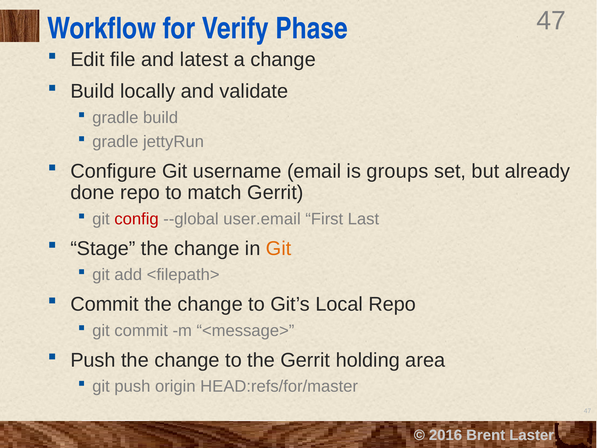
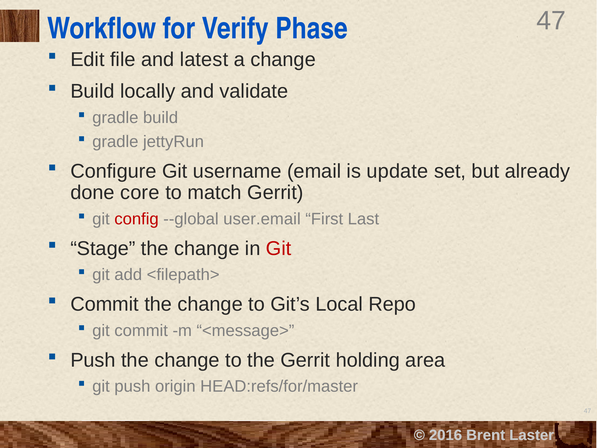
groups: groups -> update (397, 171)
done repo: repo -> core (140, 193)
Git colour: orange -> red (279, 248)
